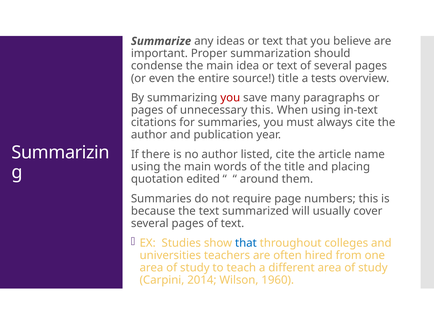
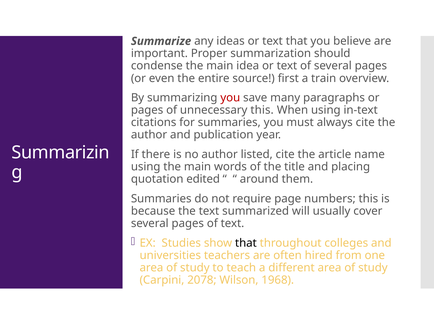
source title: title -> first (288, 78)
tests: tests -> train (324, 78)
that colour: blue -> black (246, 243)
2014: 2014 -> 2078 (202, 280)
1960: 1960 -> 1968 (278, 280)
